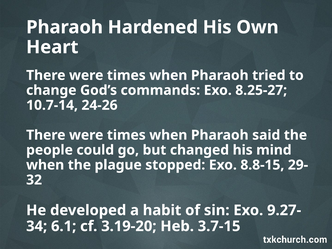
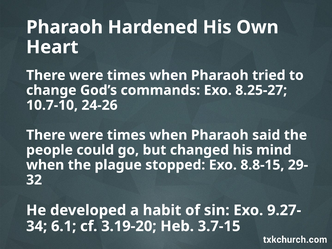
10.7-14: 10.7-14 -> 10.7-10 (52, 105)
